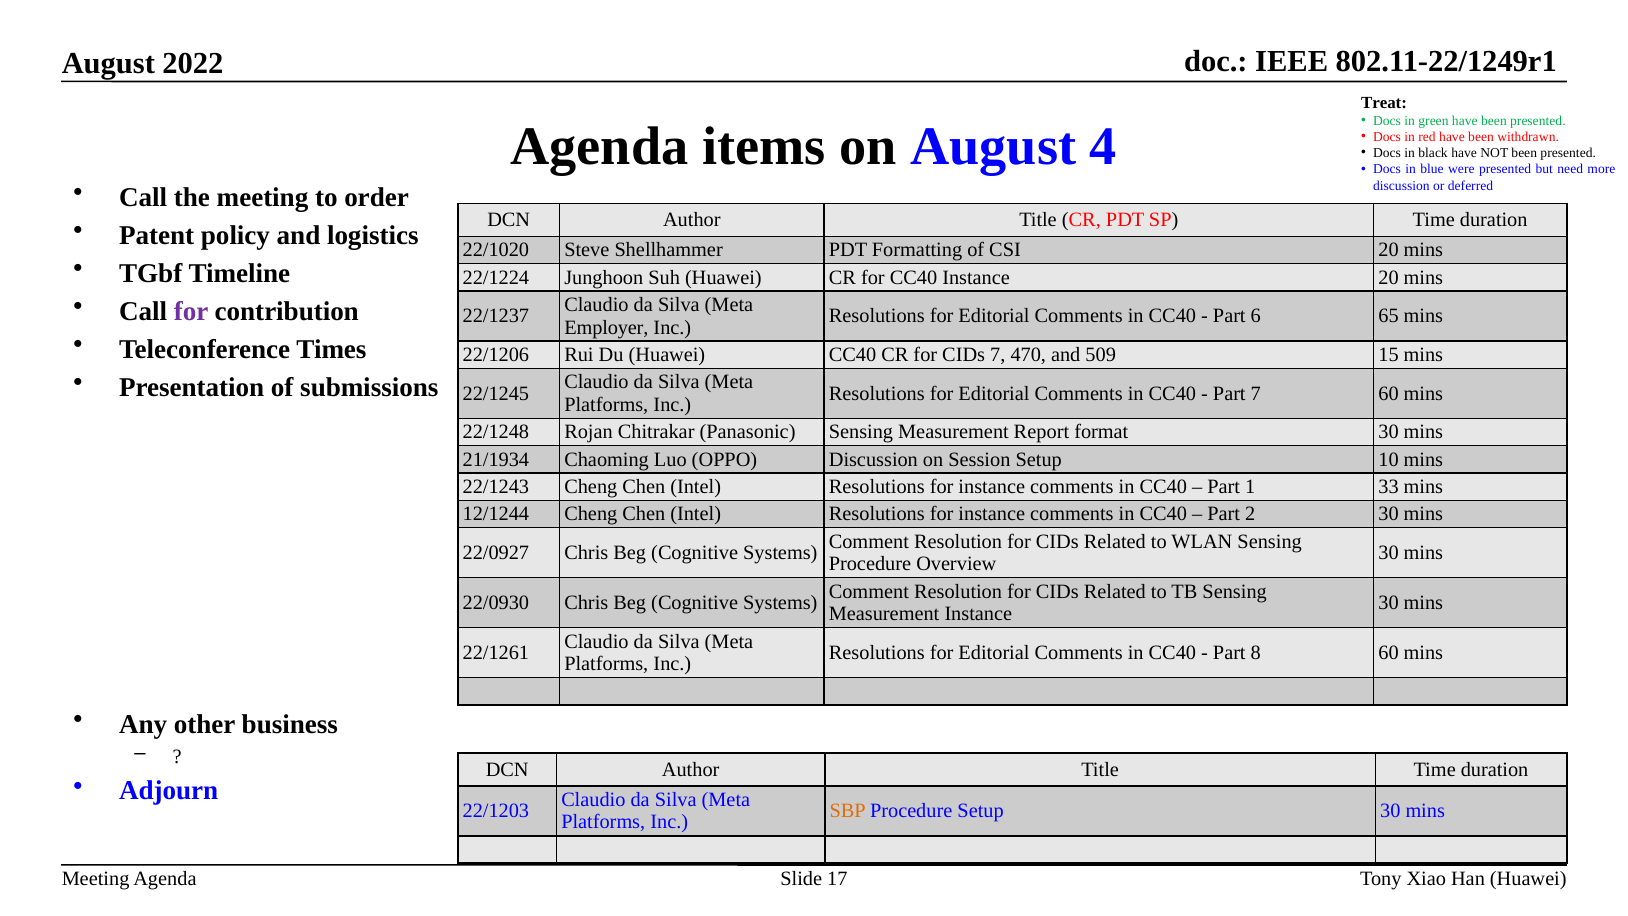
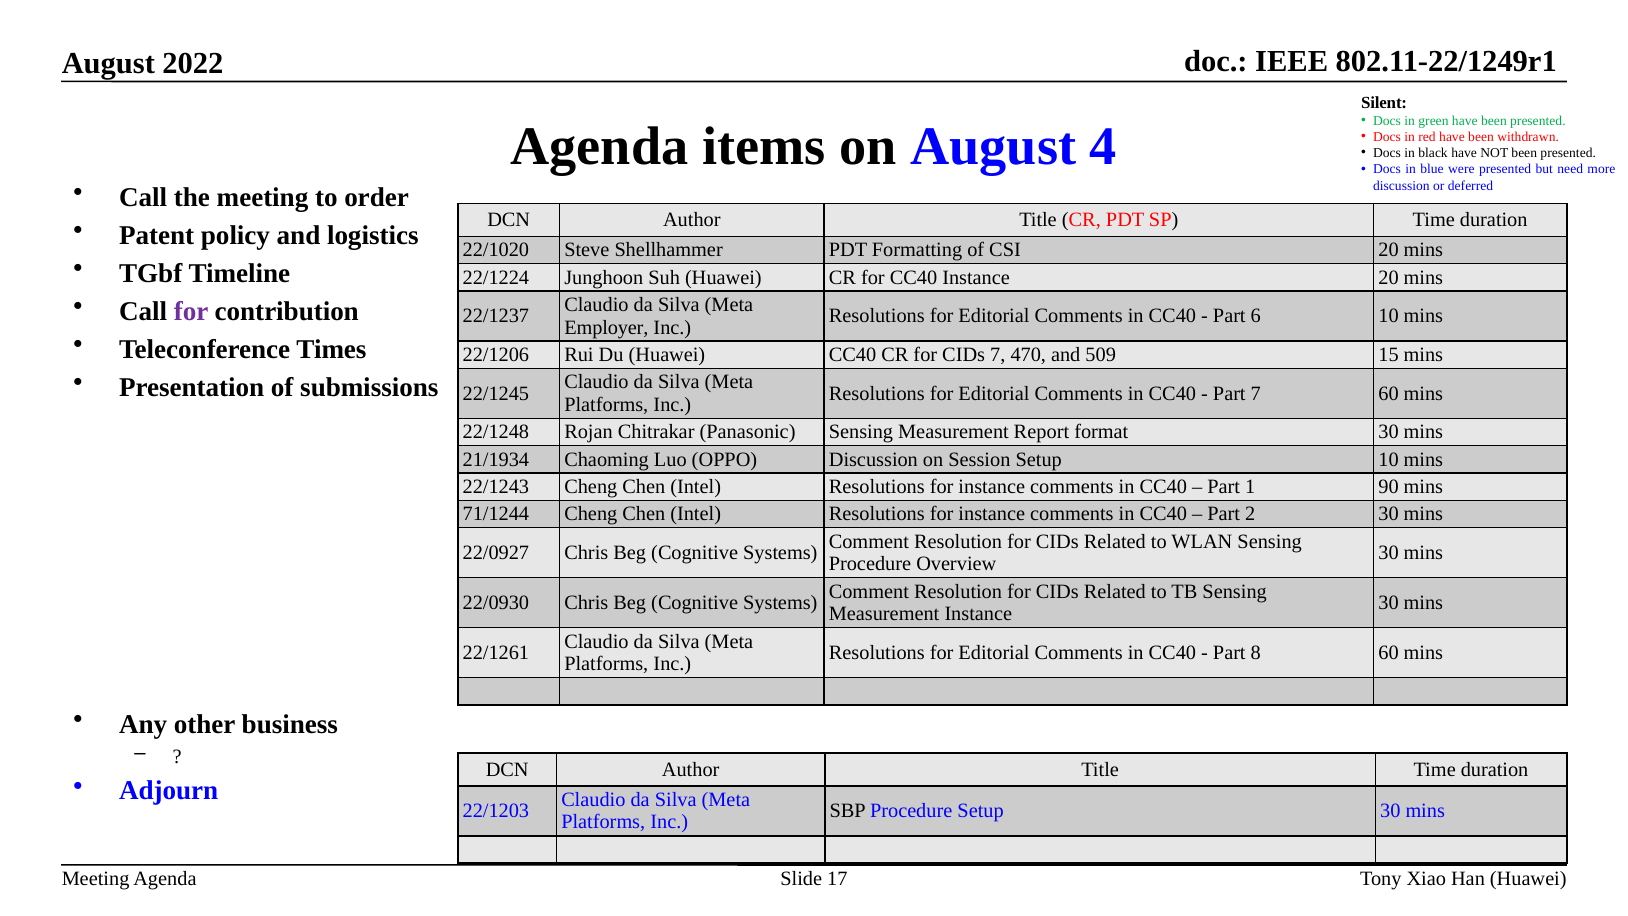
Treat: Treat -> Silent (1384, 103)
6 65: 65 -> 10 (1389, 316)
33: 33 -> 90 (1389, 487)
12/1244: 12/1244 -> 71/1244 (496, 514)
SBP colour: orange -> black (848, 811)
